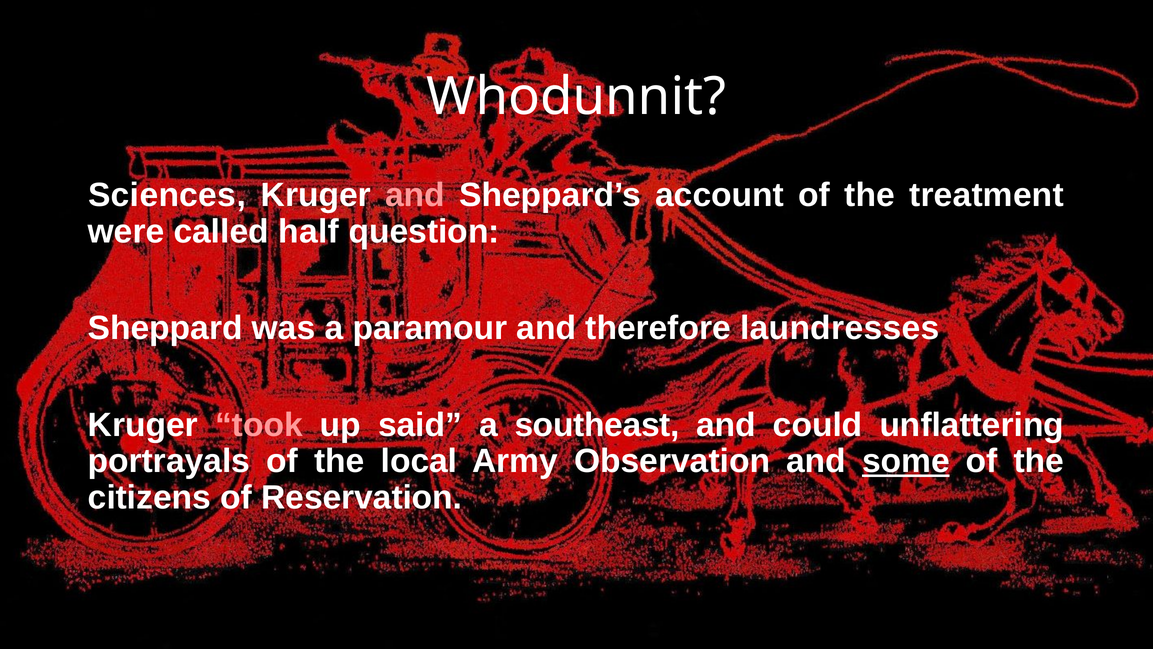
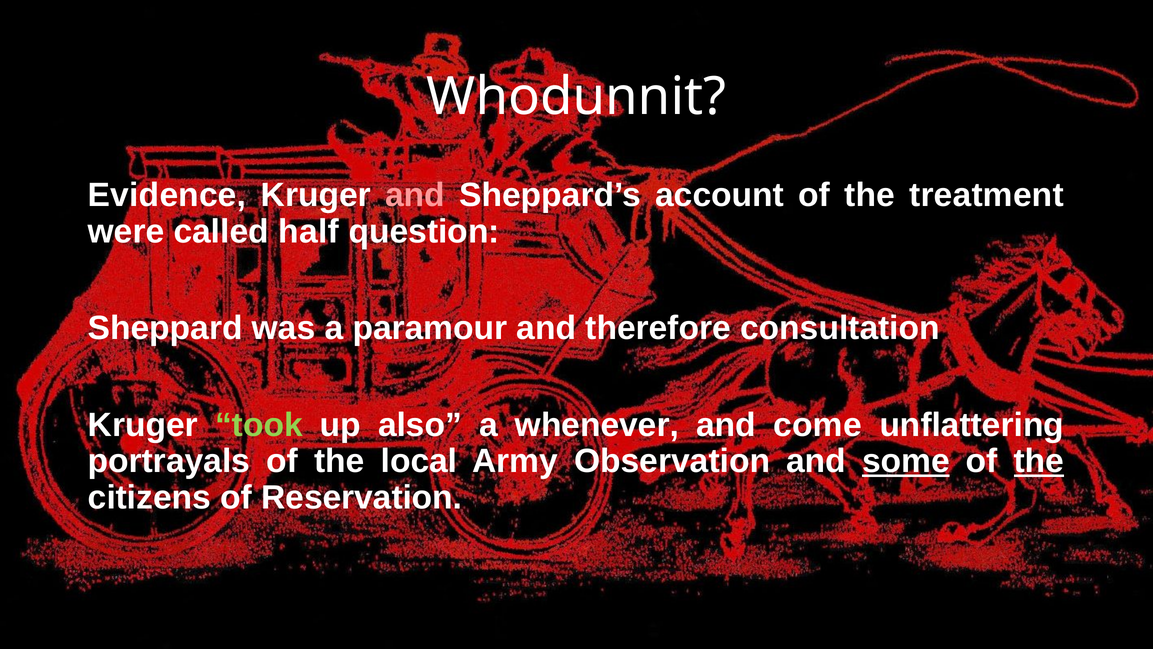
Sciences: Sciences -> Evidence (167, 195)
laundresses: laundresses -> consultation (840, 328)
took colour: pink -> light green (259, 425)
said: said -> also (420, 425)
southeast: southeast -> whenever (597, 425)
could: could -> come (818, 425)
the underline: none -> present (1039, 461)
